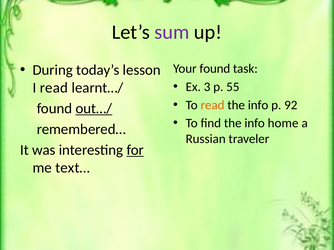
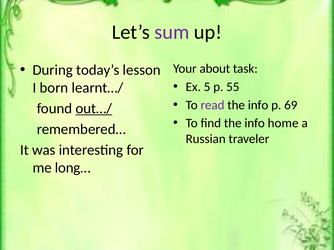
Your found: found -> about (215, 69)
3: 3 -> 5 (207, 87)
I read: read -> born (54, 88)
read colour: orange -> purple (213, 105)
92: 92 -> 69 (291, 105)
for underline: present -> none (135, 150)
text…: text… -> long… (73, 168)
